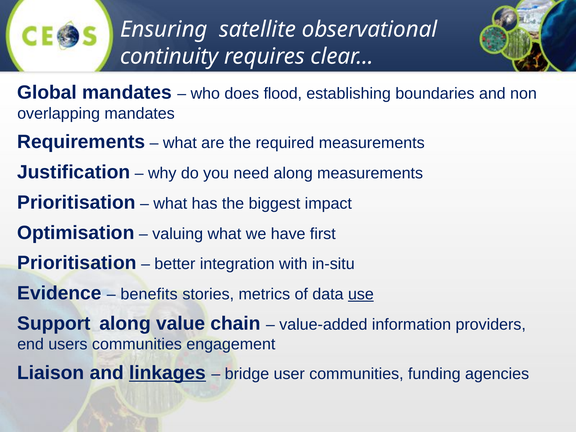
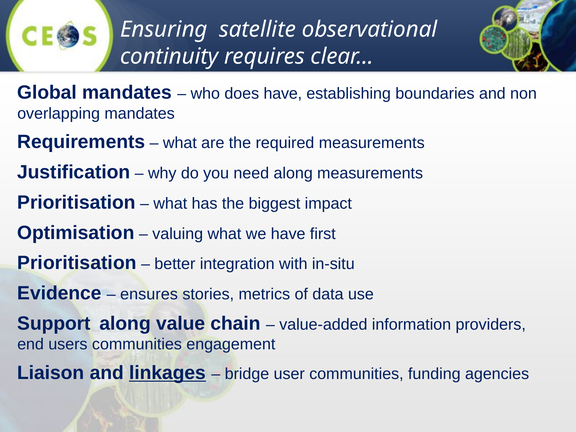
does flood: flood -> have (283, 94)
benefits: benefits -> ensures (149, 294)
use underline: present -> none (361, 294)
